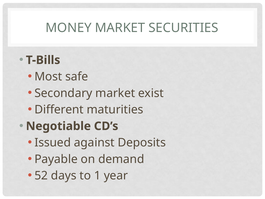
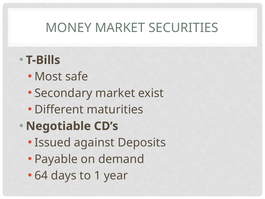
52: 52 -> 64 (41, 175)
